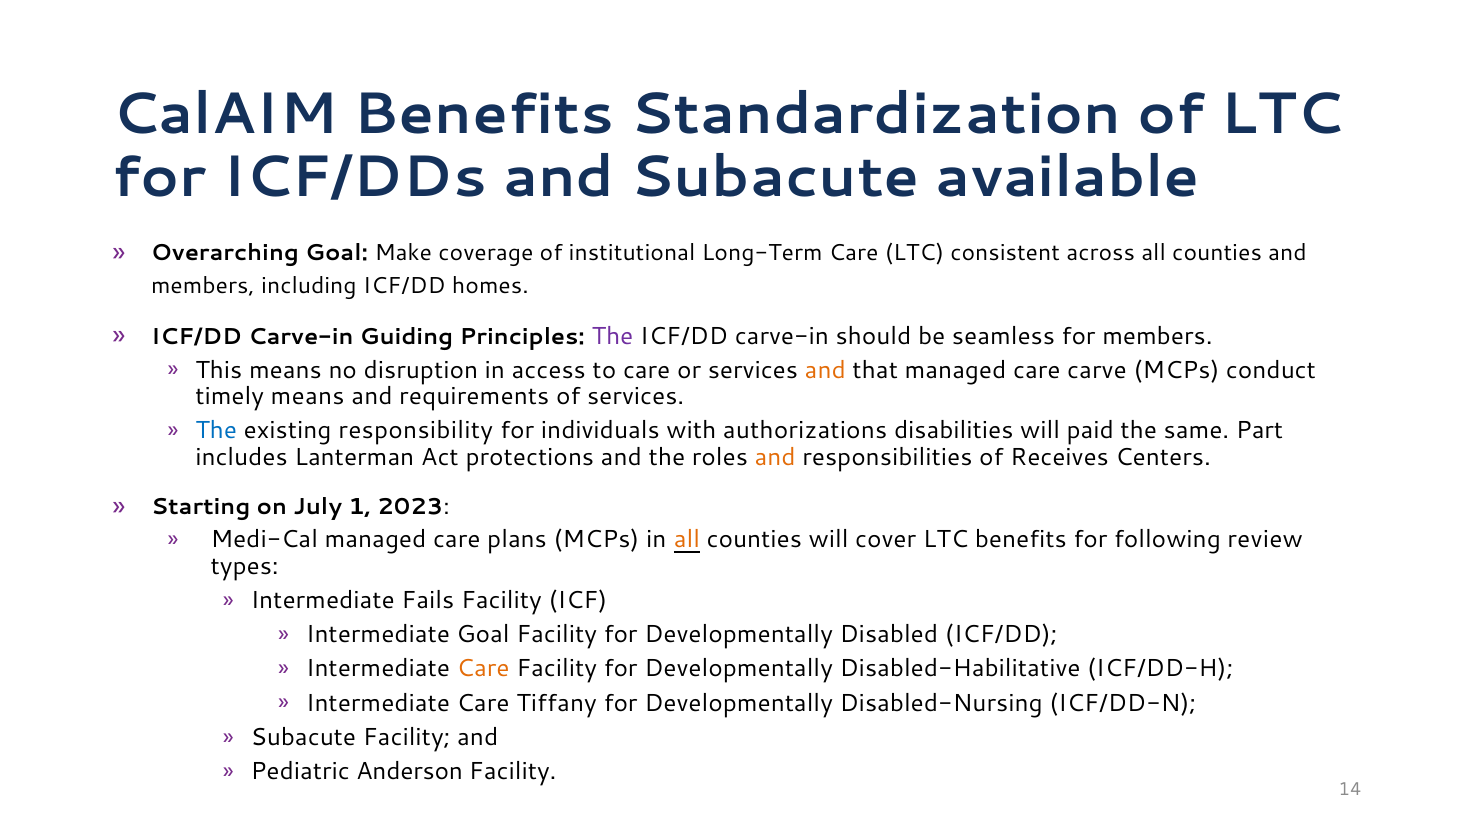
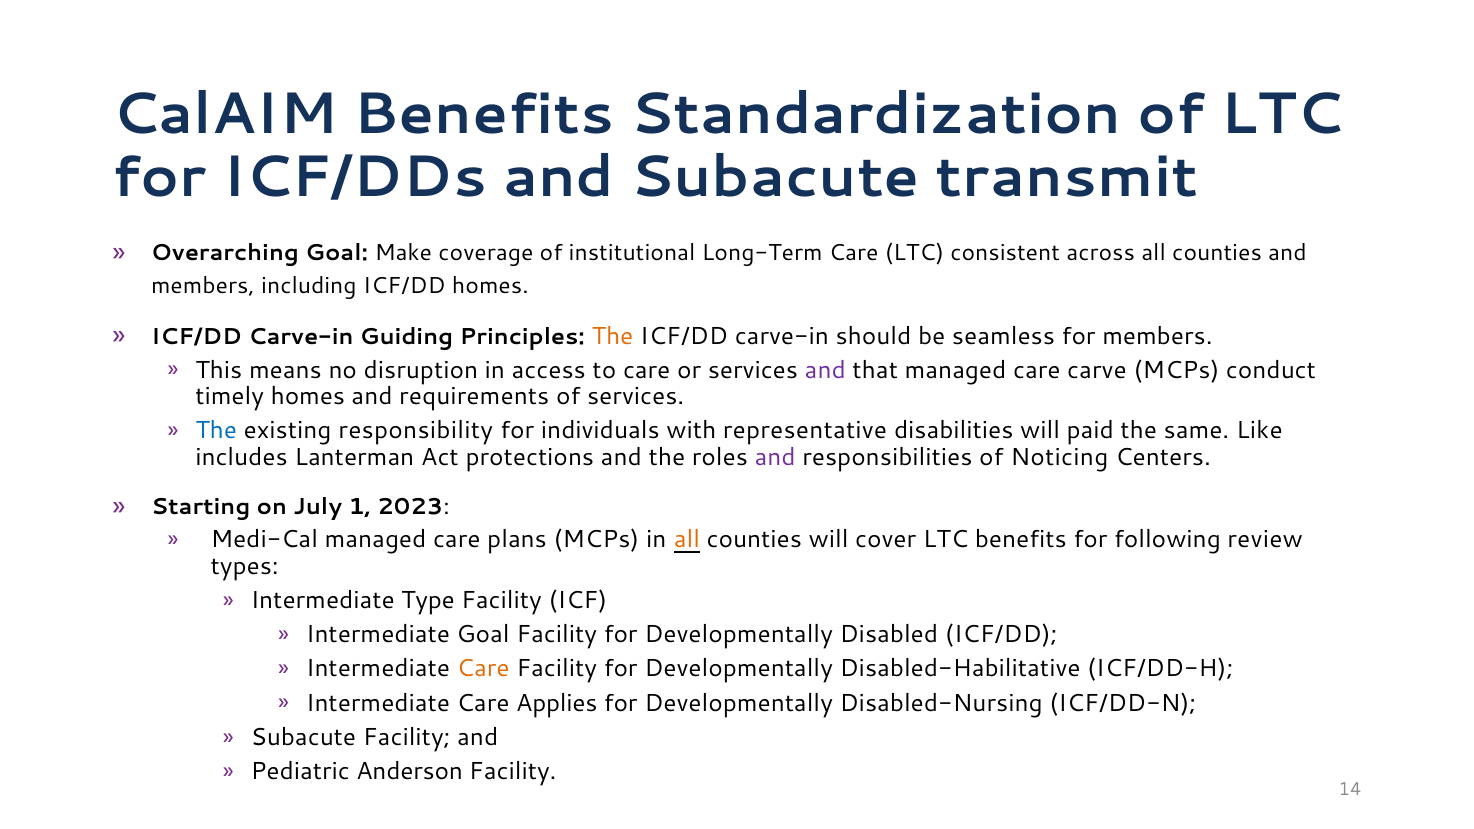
available: available -> transmit (1067, 178)
The colour: purple -> orange (613, 336)
and colour: orange -> purple (825, 370)
timely means: means -> homes (308, 397)
authorizations: authorizations -> representative (805, 431)
Part: Part -> Like (1259, 431)
and colour: orange -> purple (775, 457)
Receives: Receives -> Noticing (1059, 457)
Fails: Fails -> Type (428, 601)
Tiffany: Tiffany -> Applies (557, 703)
